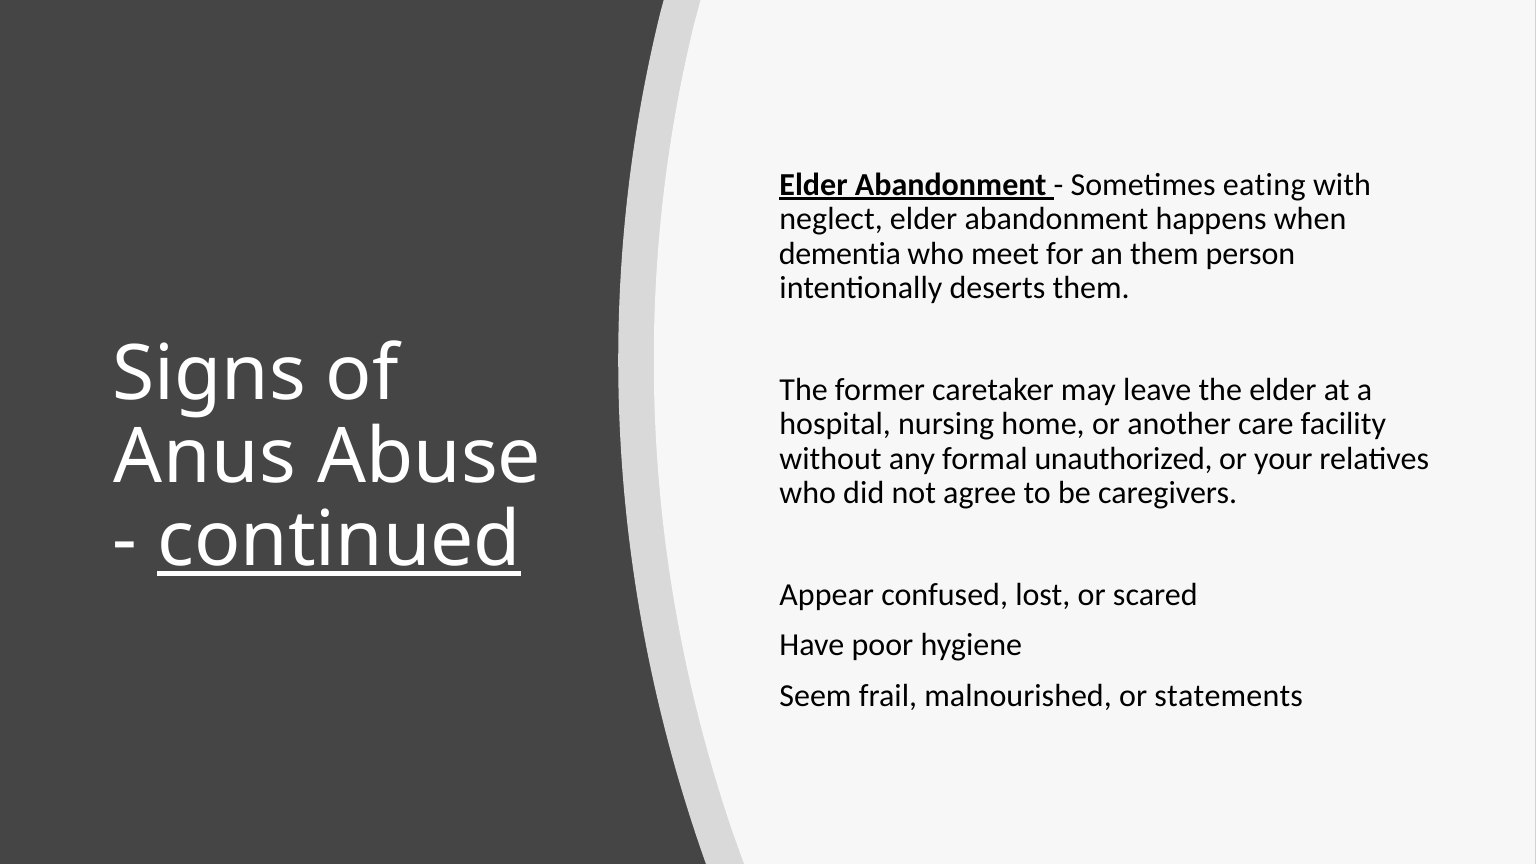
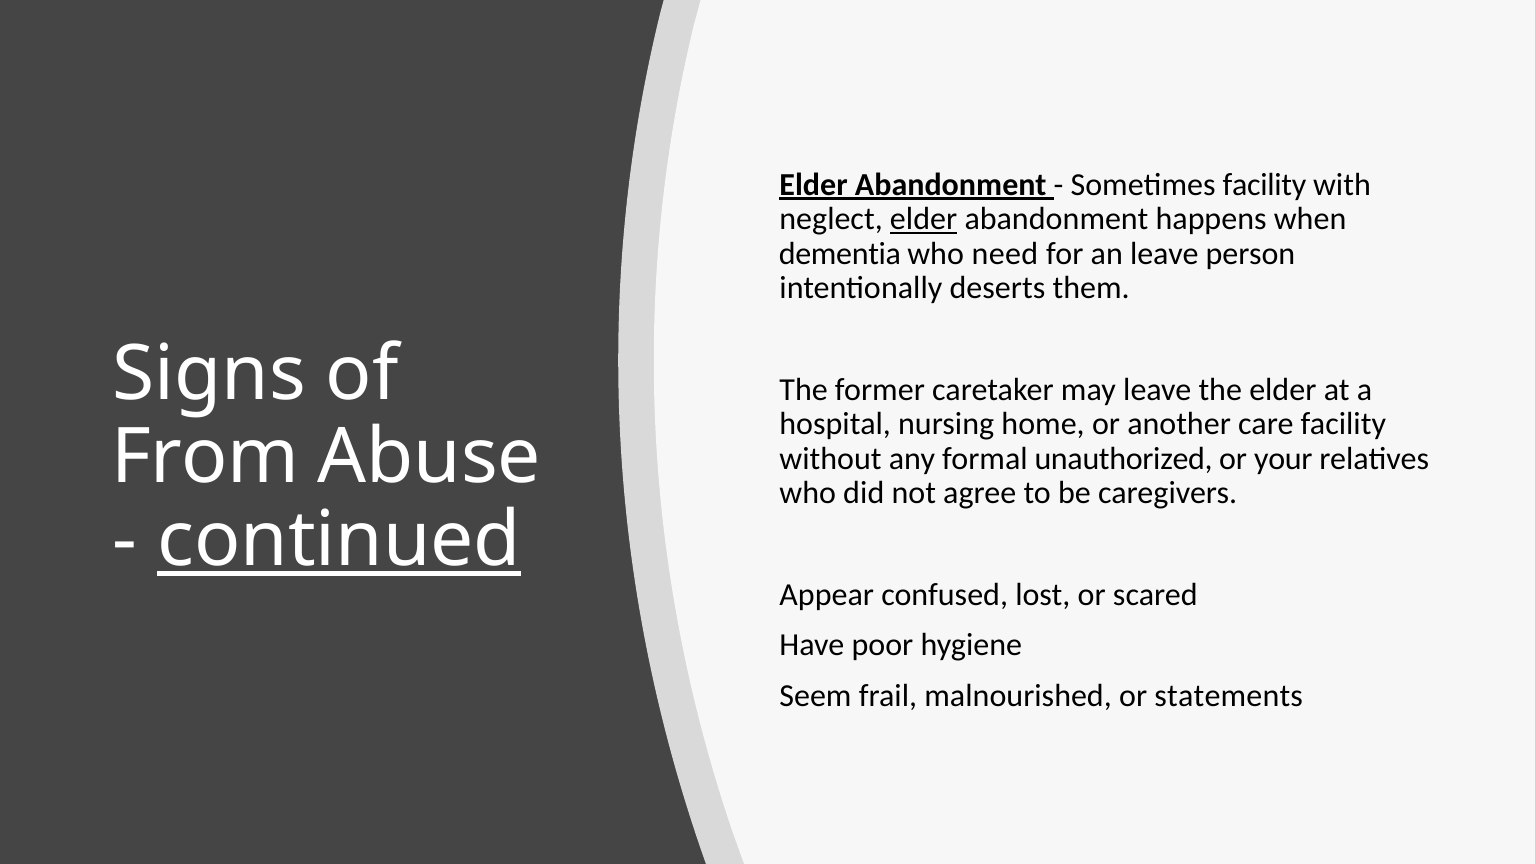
Sometimes eating: eating -> facility (1265, 185)
elder underline: none -> present (924, 219)
meet: meet -> need (1005, 254)
an them: them -> leave (1164, 254)
Anus: Anus -> From (206, 457)
